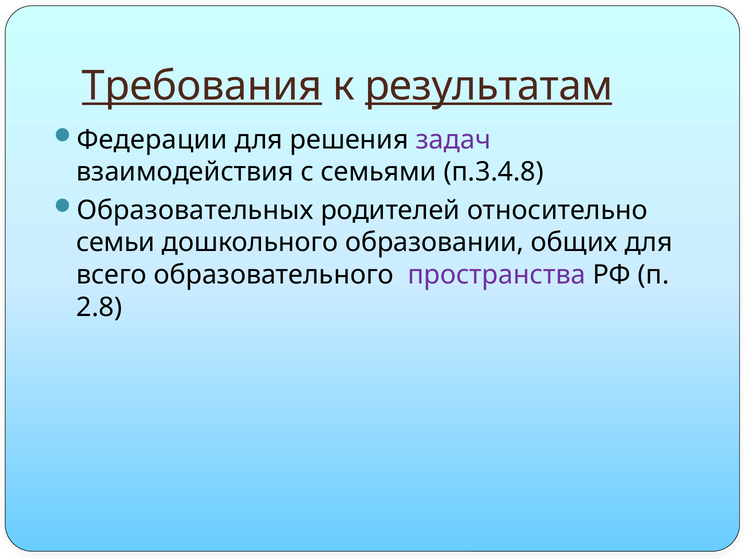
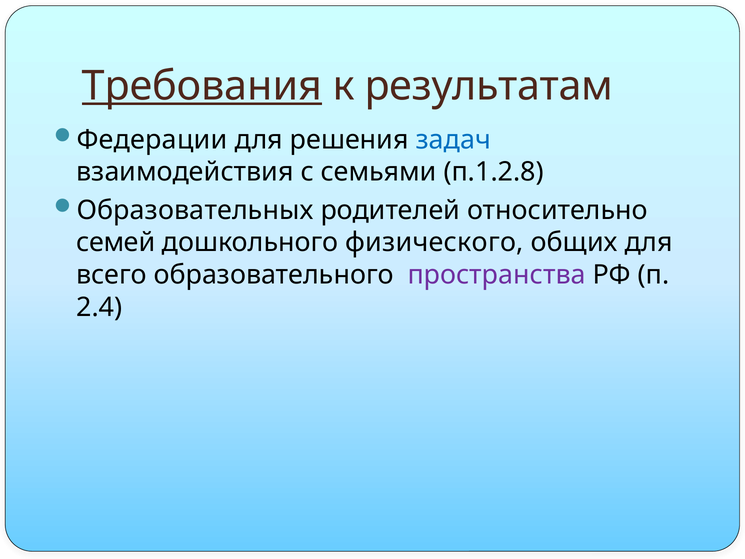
результатам underline: present -> none (489, 86)
задач colour: purple -> blue (453, 140)
п.3.4.8: п.3.4.8 -> п.1.2.8 (494, 172)
семьи: семьи -> семей (116, 242)
образовании: образовании -> физического (434, 242)
2.8: 2.8 -> 2.4 (99, 307)
